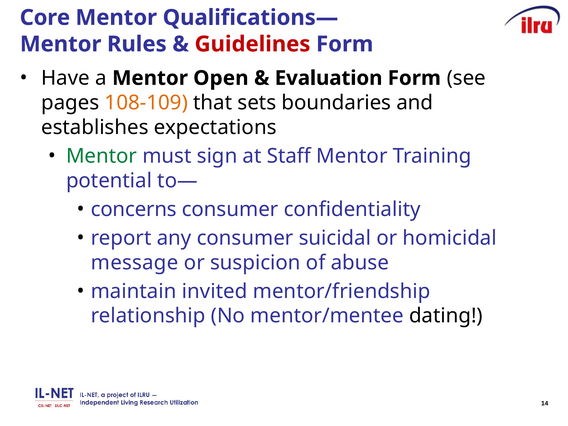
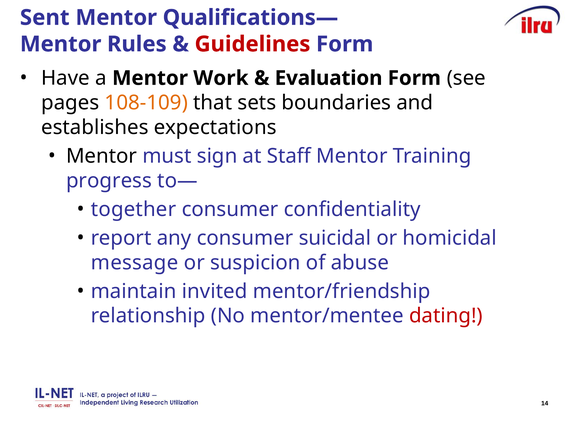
Core: Core -> Sent (45, 18)
Open: Open -> Work (221, 78)
Mentor colour: green -> black (102, 156)
potential: potential -> progress (109, 181)
concerns: concerns -> together (134, 209)
dating colour: black -> red (446, 316)
